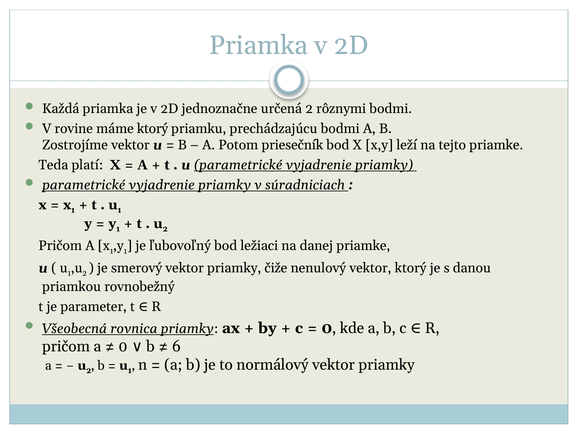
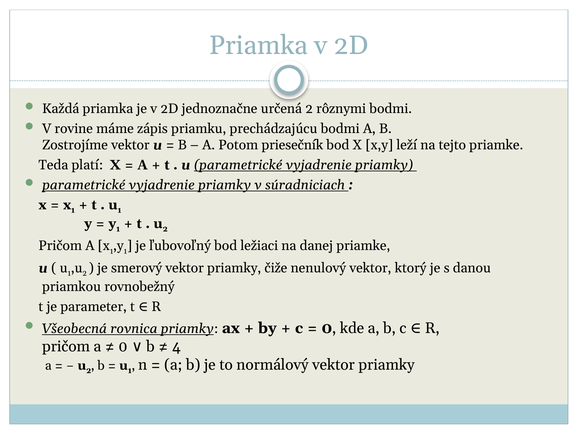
máme ktorý: ktorý -> zápis (152, 128)
6: 6 -> 4 (176, 346)
